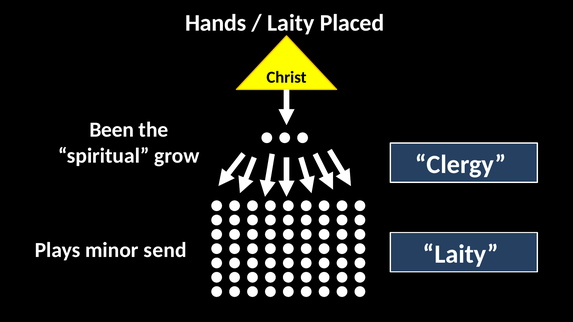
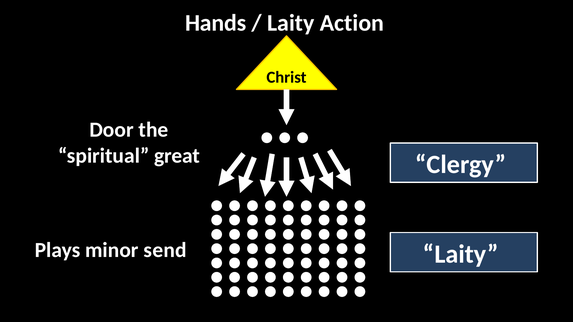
Placed: Placed -> Action (352, 23)
Been: Been -> Door (112, 130)
grow: grow -> great (177, 156)
